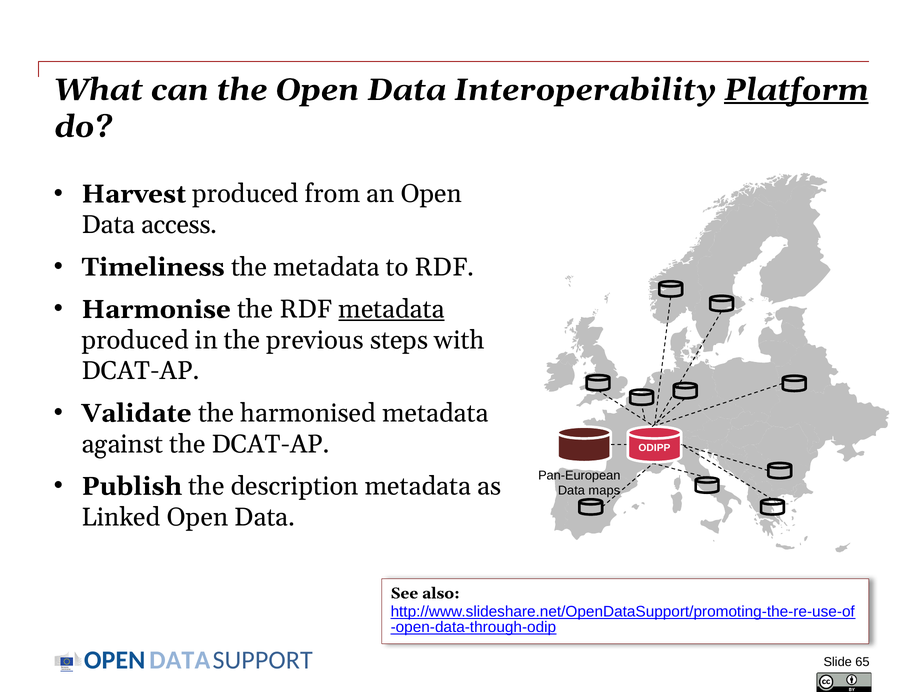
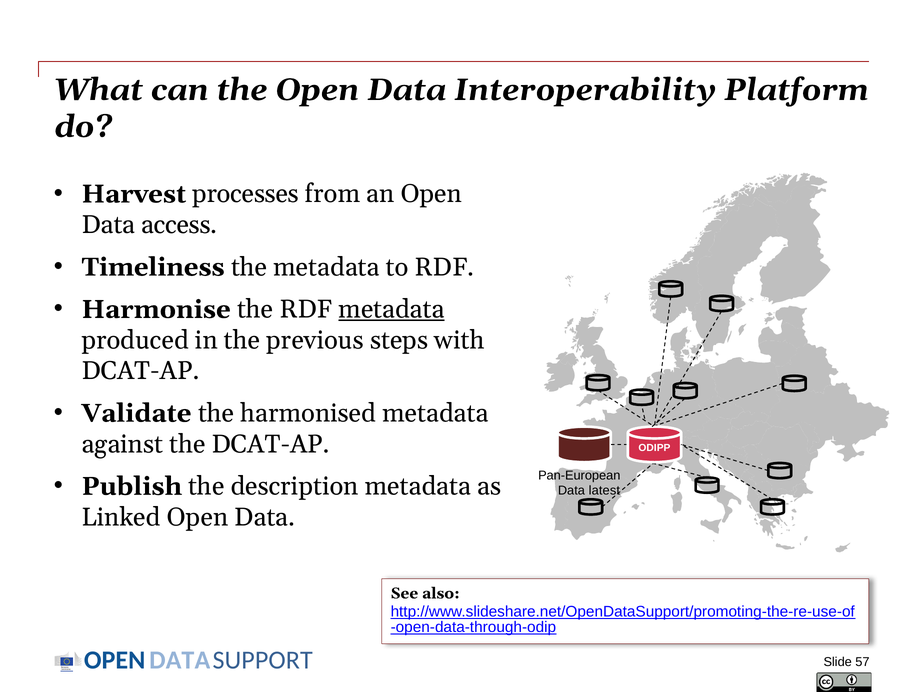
Platform underline: present -> none (796, 90)
Harvest produced: produced -> processes (246, 194)
maps: maps -> latest (604, 491)
65: 65 -> 57 (862, 662)
